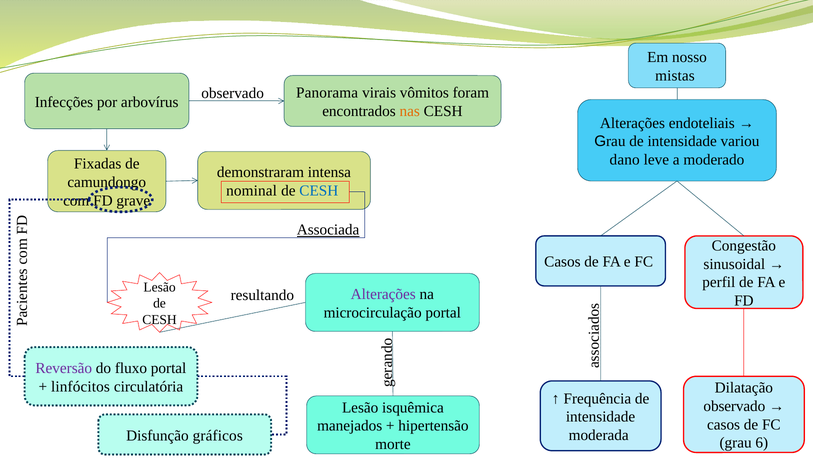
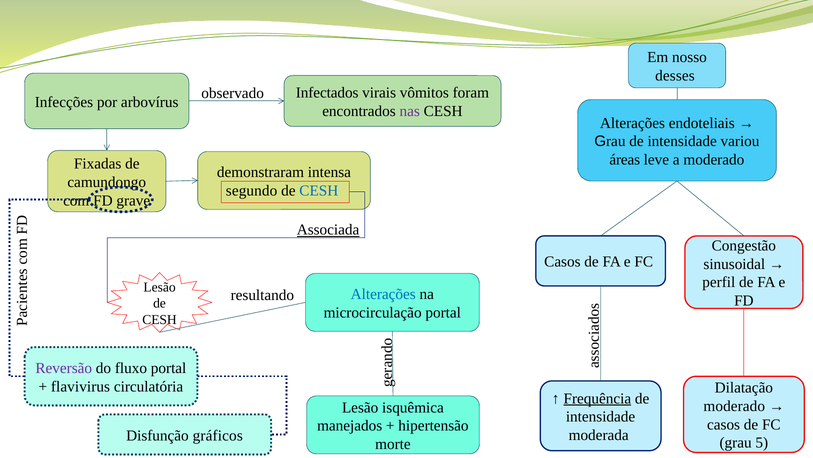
mistas: mistas -> desses (675, 76)
Panorama: Panorama -> Infectados (327, 93)
nas colour: orange -> purple (410, 111)
dano: dano -> áreas (625, 159)
nominal: nominal -> segundo (252, 190)
Alterações colour: purple -> blue (383, 294)
linfócitos: linfócitos -> flavivirus (81, 386)
Frequência underline: none -> present (597, 398)
observado: observado -> moderado (734, 406)
6: 6 -> 5 (762, 442)
